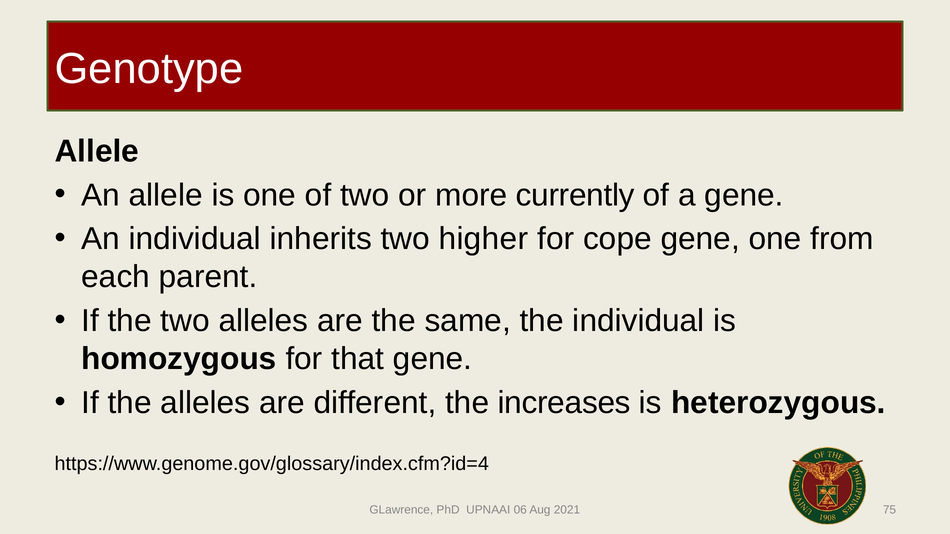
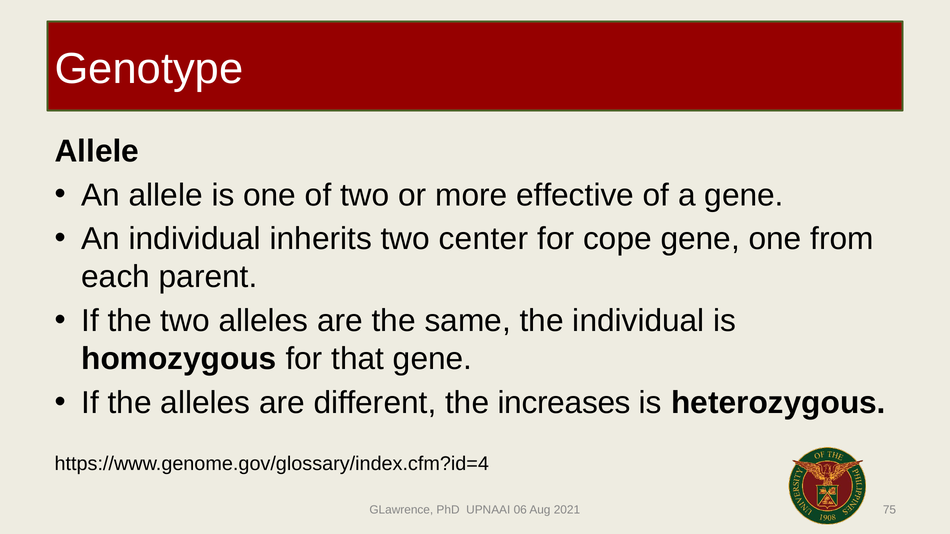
currently: currently -> effective (575, 195)
higher: higher -> center (483, 239)
